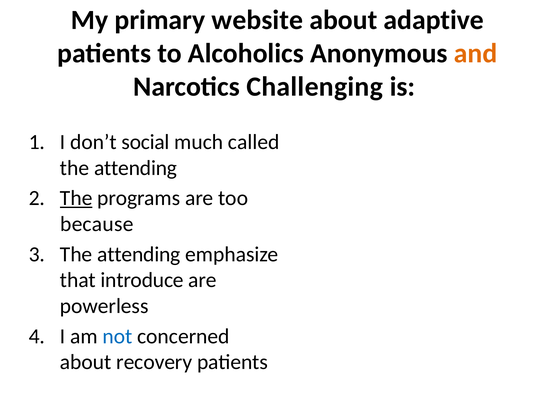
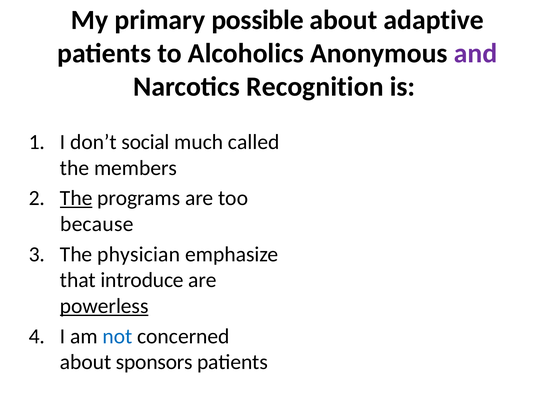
website: website -> possible (258, 20)
and colour: orange -> purple (476, 53)
Challenging: Challenging -> Recognition (315, 87)
attending: attending -> members (135, 168)
attending: attending -> physician (139, 254)
powerless underline: none -> present (104, 306)
recovery: recovery -> sponsors (154, 362)
